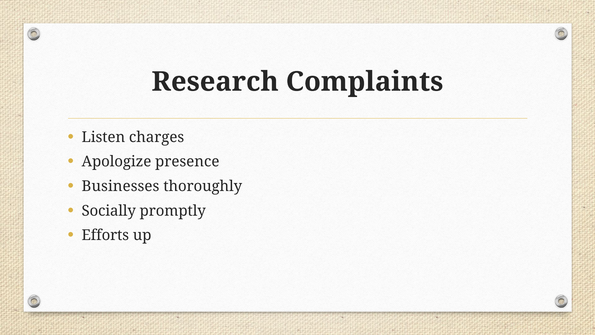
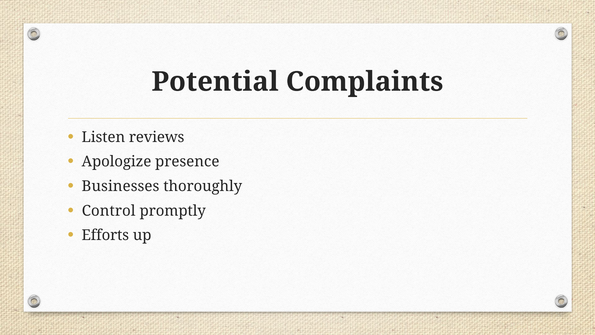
Research: Research -> Potential (215, 82)
charges: charges -> reviews (157, 137)
Socially: Socially -> Control (109, 211)
